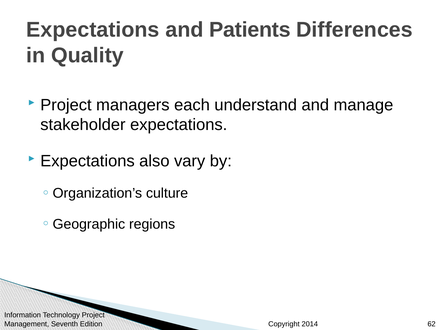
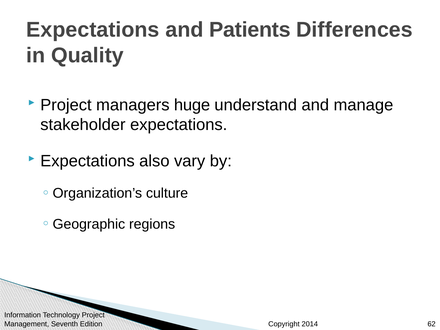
each: each -> huge (192, 105)
